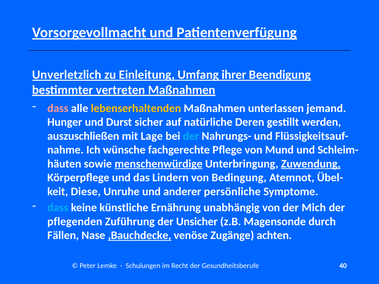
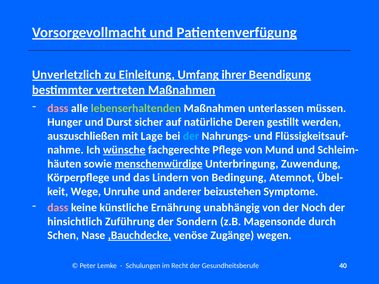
lebenserhaltenden colour: yellow -> light green (136, 108)
jemand: jemand -> müssen (326, 108)
wünsche underline: none -> present (124, 150)
Zuwendung underline: present -> none (311, 164)
Diese: Diese -> Wege (86, 192)
persönliche: persönliche -> beizustehen (232, 192)
dass colour: light blue -> pink (58, 208)
Mich: Mich -> Noch (314, 208)
pflegenden: pflegenden -> hinsichtlich (75, 222)
Unsicher: Unsicher -> Sondern (197, 222)
Fällen: Fällen -> Schen (63, 236)
achten: achten -> wegen (274, 236)
